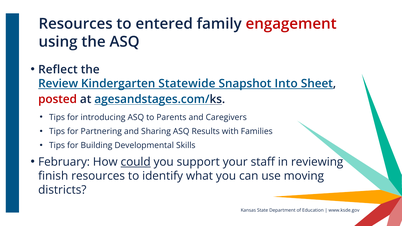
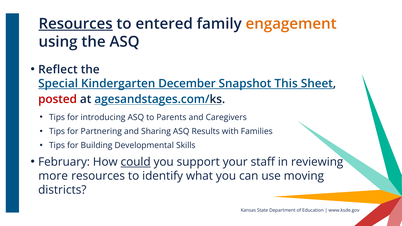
Resources underline: none -> present (76, 24)
engagement colour: red -> orange (291, 24)
Review: Review -> Special (58, 84)
Statewide: Statewide -> December (187, 84)
Into: Into -> This (286, 84)
finish: finish -> more (53, 176)
